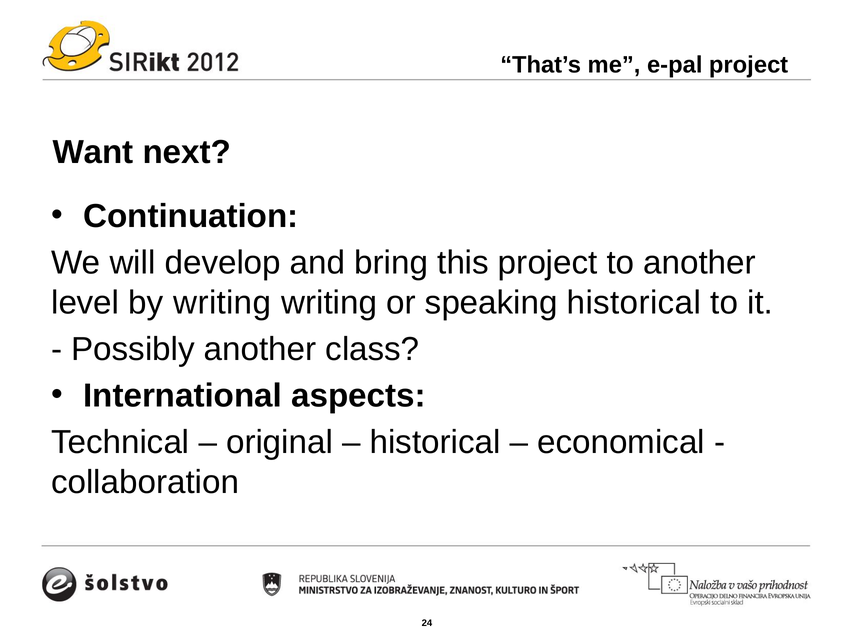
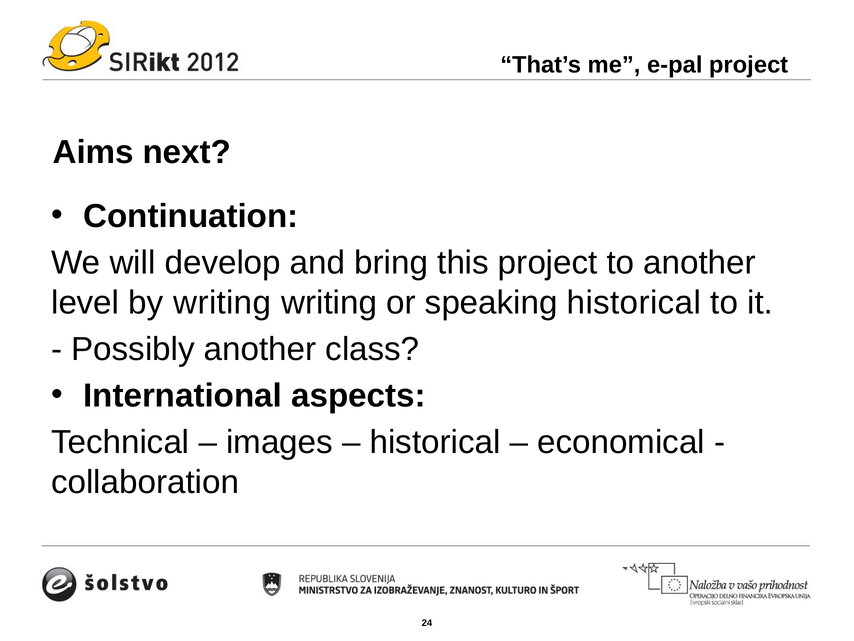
Want: Want -> Aims (93, 152)
original: original -> images (280, 442)
